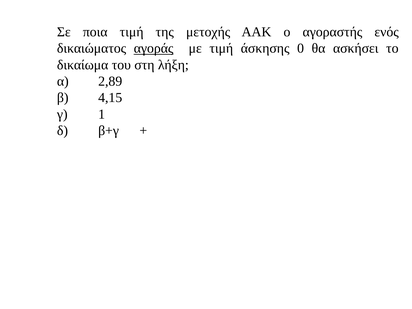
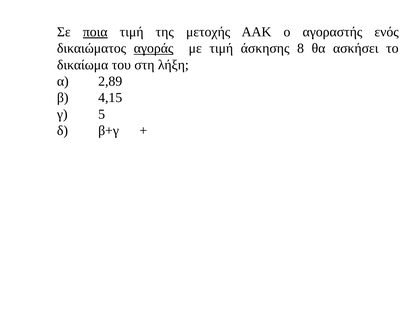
ποια underline: none -> present (95, 32)
0: 0 -> 8 (301, 48)
1: 1 -> 5 (102, 114)
